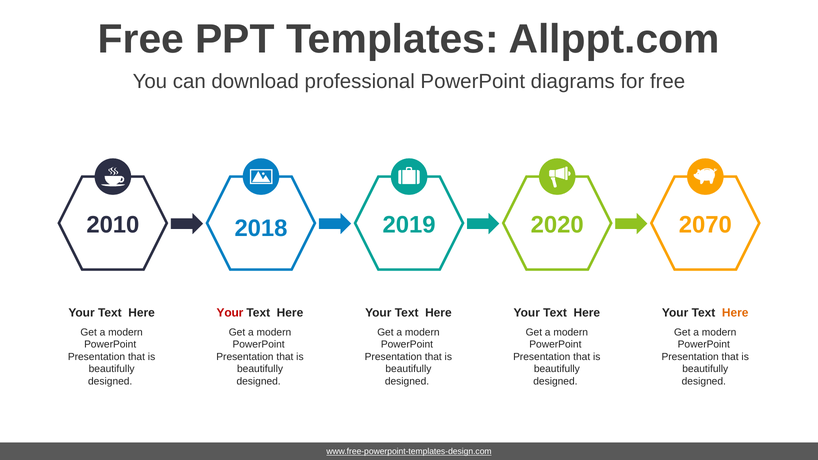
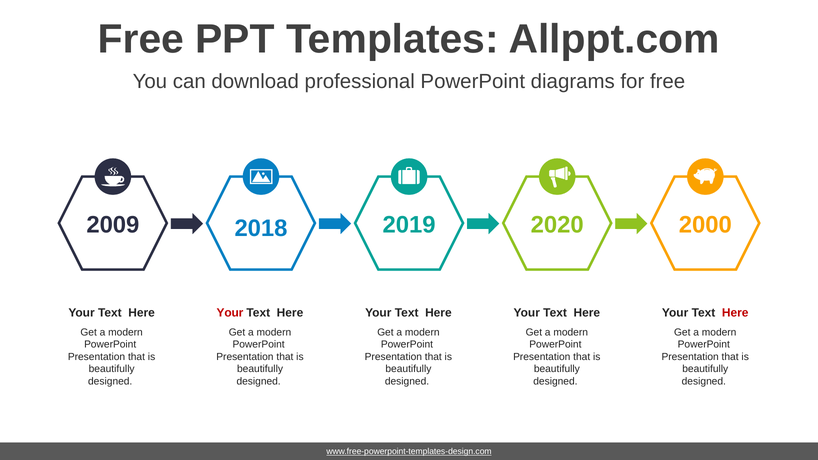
2010: 2010 -> 2009 (113, 225)
2070: 2070 -> 2000 (705, 225)
Here colour: orange -> red (735, 313)
